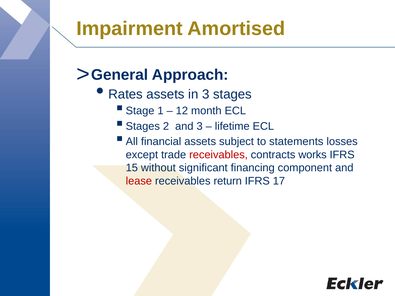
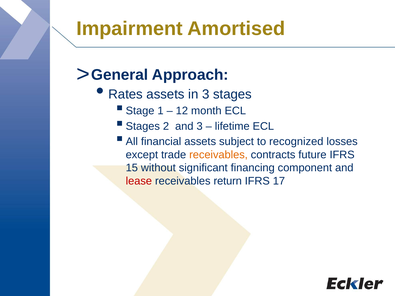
statements: statements -> recognized (296, 142)
receivables colour: red -> orange (218, 155)
works: works -> future (312, 155)
